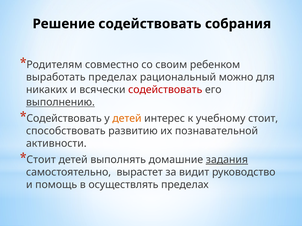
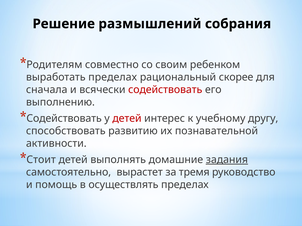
Решение содействовать: содействовать -> размышлений (150, 24)
можно: можно -> скорее (236, 77)
никаких: никаких -> сначала (47, 90)
выполнению underline: present -> none (60, 102)
детей colour: orange -> red (127, 119)
учебному стоит: стоит -> другу (263, 119)
видит: видит -> тремя (194, 173)
